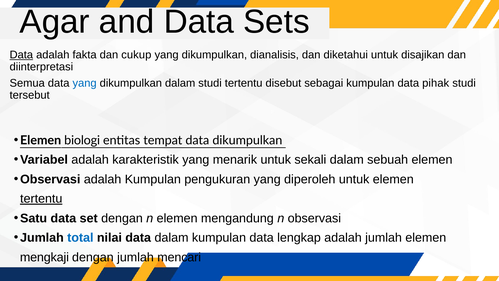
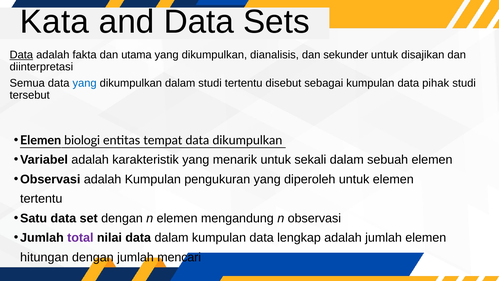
Agar: Agar -> Kata (54, 22)
cukup: cukup -> utama (136, 55)
diketahui: diketahui -> sekunder (346, 55)
tertentu underline: present -> none (41, 199)
total colour: blue -> purple (80, 238)
mengkaji: mengkaji -> hitungan (44, 257)
